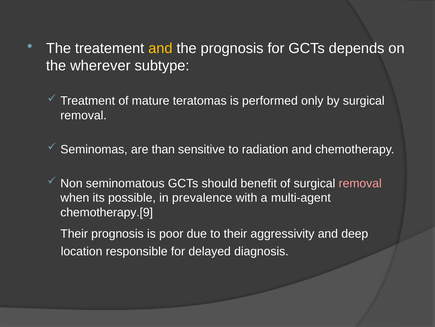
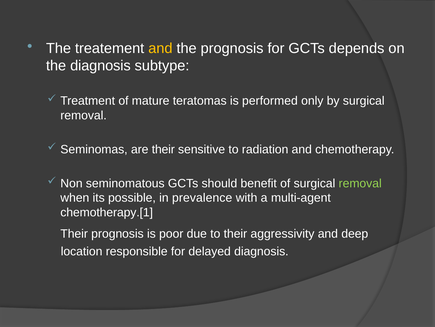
the wherever: wherever -> diagnosis (100, 66)
are than: than -> their (163, 149)
removal colour: pink -> light green (360, 183)
chemotherapy.[9: chemotherapy.[9 -> chemotherapy.[1 (107, 212)
